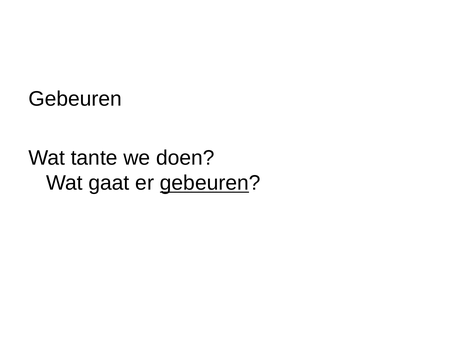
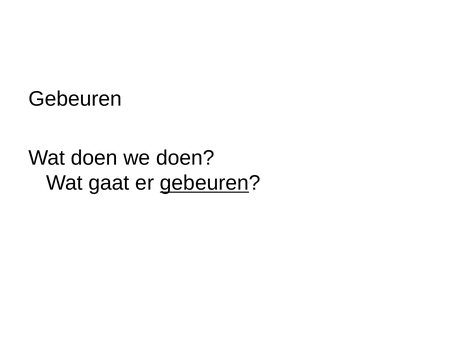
Wat tante: tante -> doen (94, 158)
